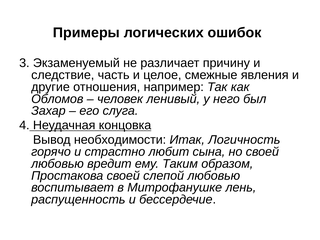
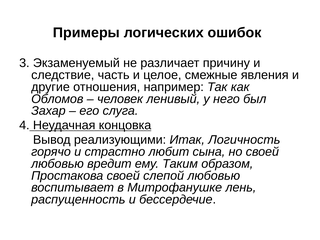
необходимости: необходимости -> реализующими (120, 140)
